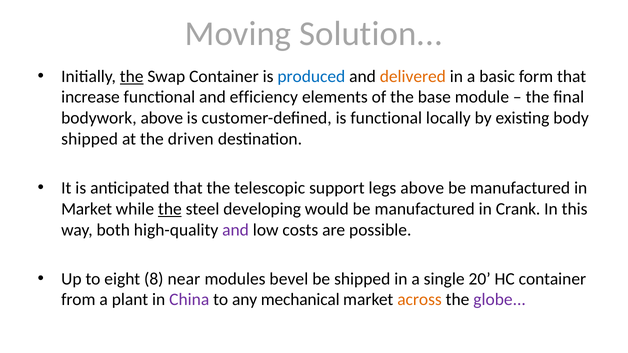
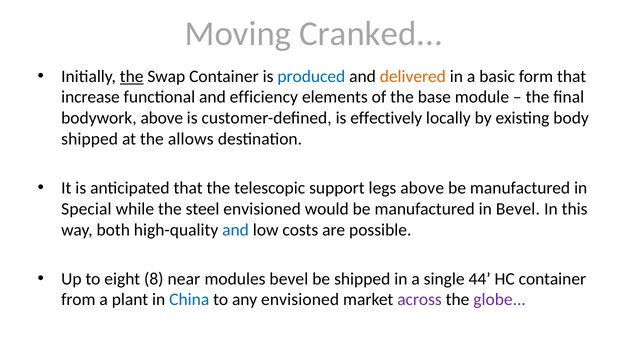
Solution: Solution -> Cranked (371, 34)
is functional: functional -> effectively (386, 118)
driven: driven -> allows (191, 139)
Market: Market -> Special (86, 209)
the underline: present -> none (170, 209)
steel developing: developing -> envisioned (262, 209)
in Crank: Crank -> Bevel (518, 209)
and colour: purple -> blue (236, 230)
20: 20 -> 44 (480, 279)
China colour: purple -> blue (189, 300)
any mechanical: mechanical -> envisioned (300, 300)
across colour: orange -> purple (420, 300)
